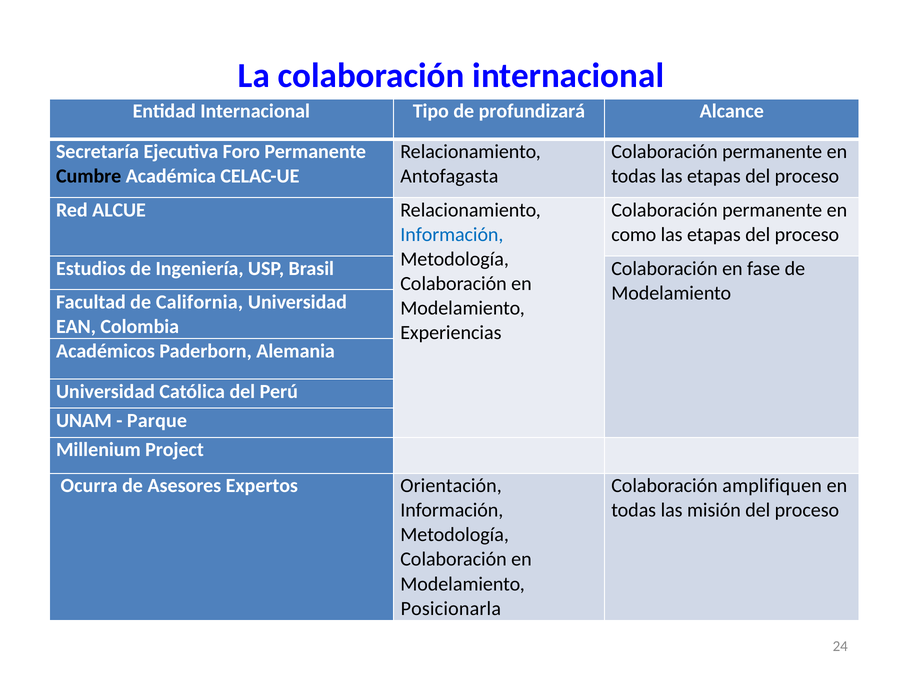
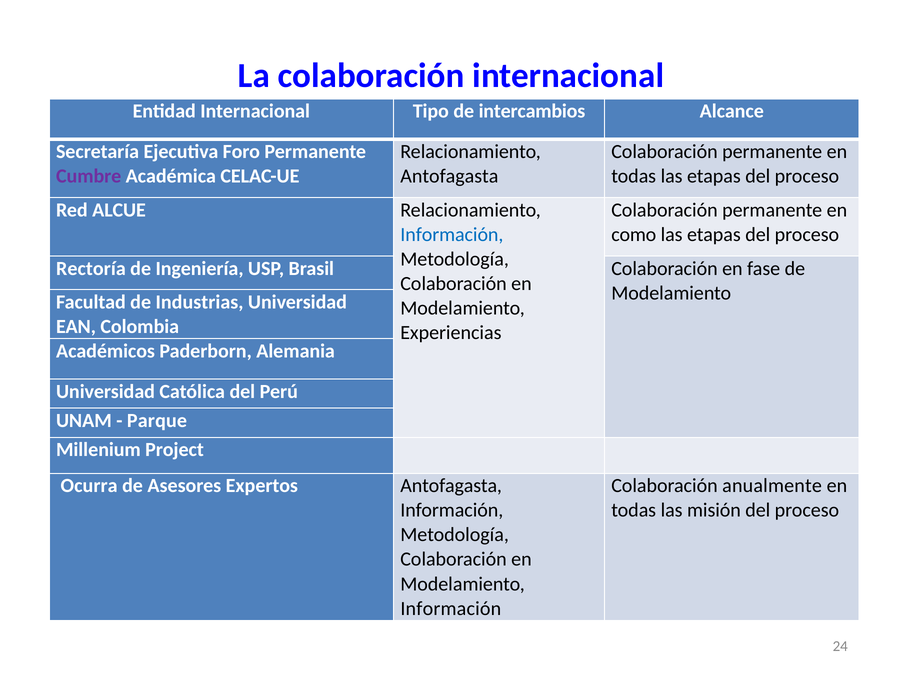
profundizará: profundizará -> intercambios (532, 111)
Cumbre colour: black -> purple (89, 176)
Estudios: Estudios -> Rectoría (91, 268)
California: California -> Industrias (200, 302)
Expertos Orientación: Orientación -> Antofagasta (451, 485)
amplifiquen: amplifiquen -> anualmente (772, 485)
Posicionarla: Posicionarla -> Información (451, 608)
